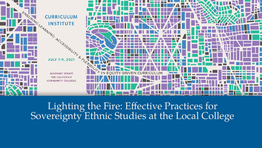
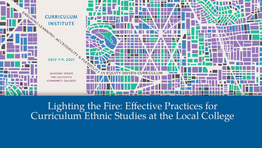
Sovereignty: Sovereignty -> Curriculum (56, 115)
